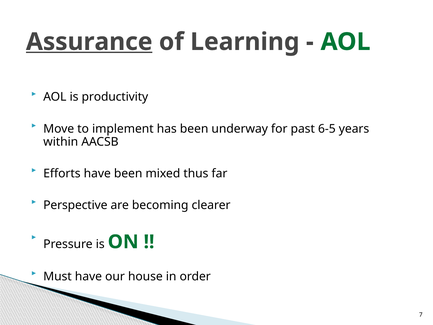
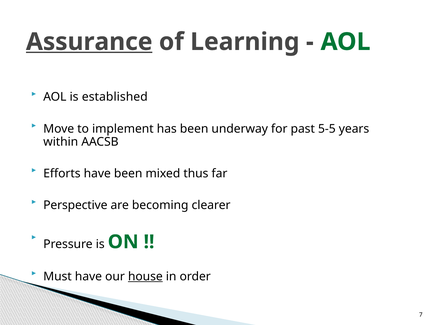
productivity: productivity -> established (115, 97)
6-5: 6-5 -> 5-5 (327, 129)
house underline: none -> present (145, 276)
